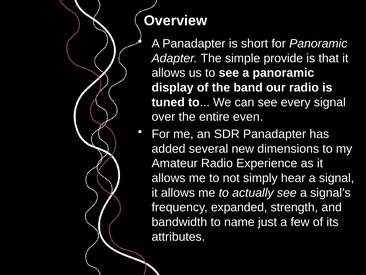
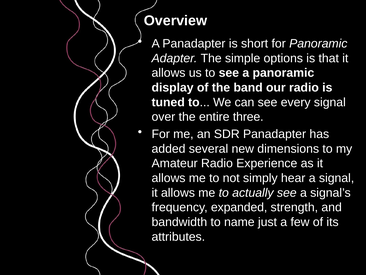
provide: provide -> options (283, 58)
even: even -> three (248, 117)
